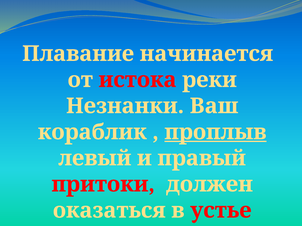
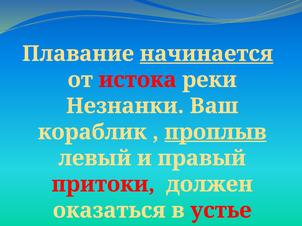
начинается underline: none -> present (206, 54)
